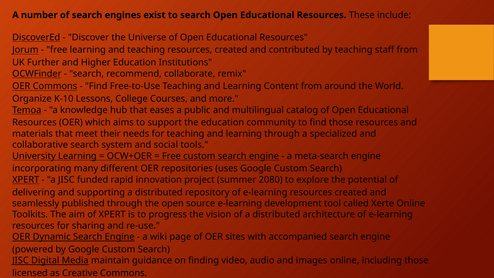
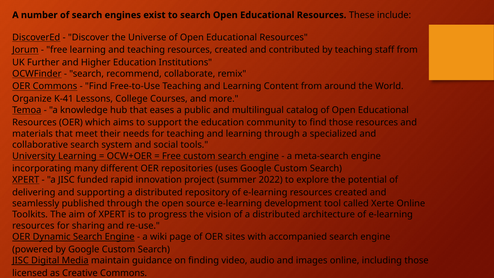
K-10: K-10 -> K-41 (64, 99)
2080: 2080 -> 2022 (271, 180)
